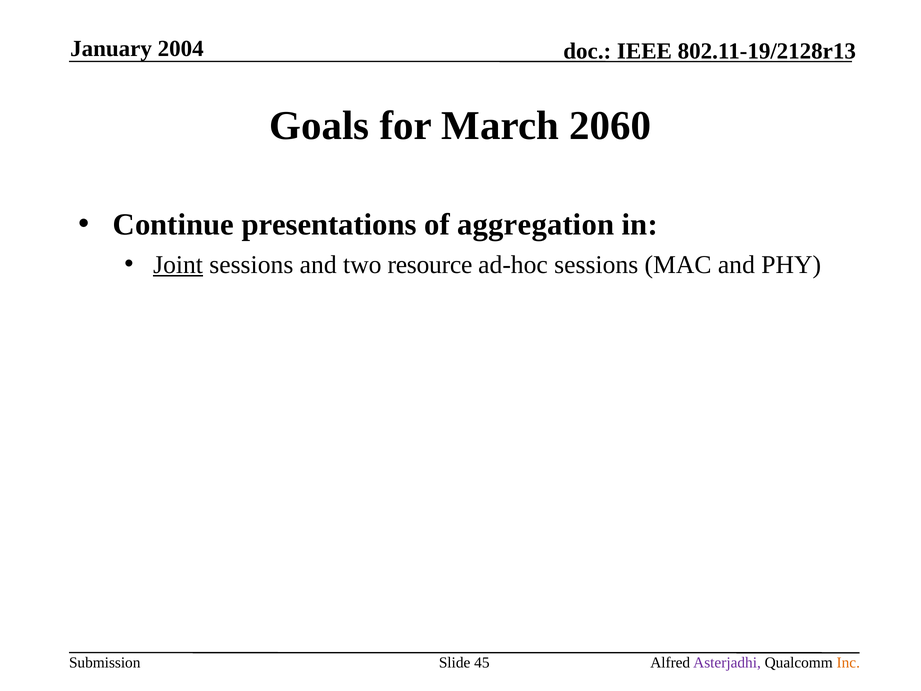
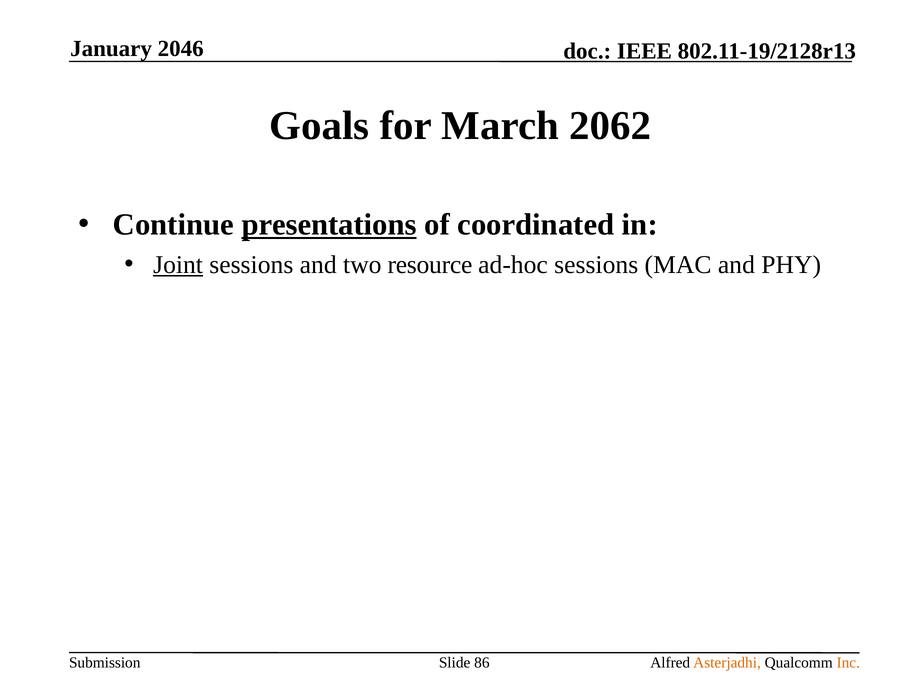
2004: 2004 -> 2046 (181, 49)
2060: 2060 -> 2062 (610, 126)
presentations underline: none -> present (329, 225)
aggregation: aggregation -> coordinated (536, 225)
45: 45 -> 86 (482, 662)
Asterjadhi colour: purple -> orange (727, 662)
